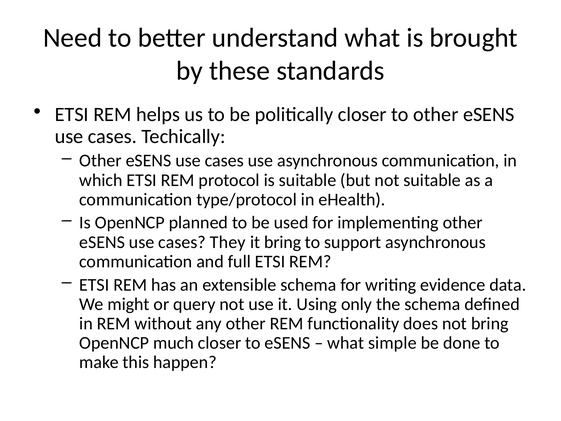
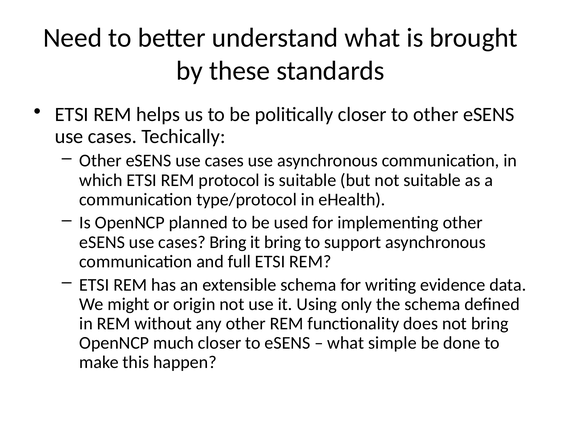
cases They: They -> Bring (228, 242)
query: query -> origin (194, 304)
